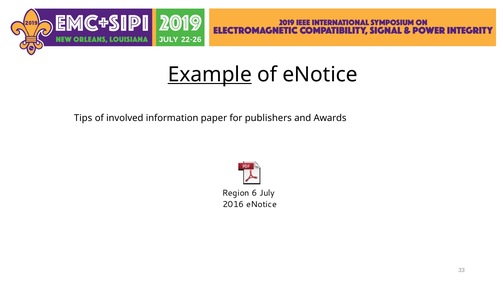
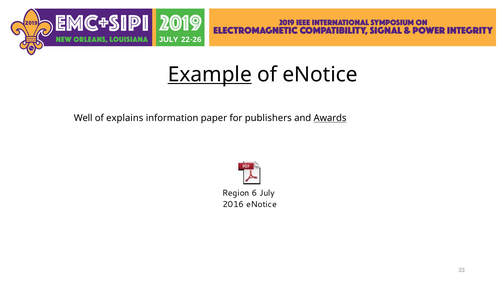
Tips: Tips -> Well (83, 118)
involved: involved -> explains (125, 118)
Awards underline: none -> present (330, 118)
